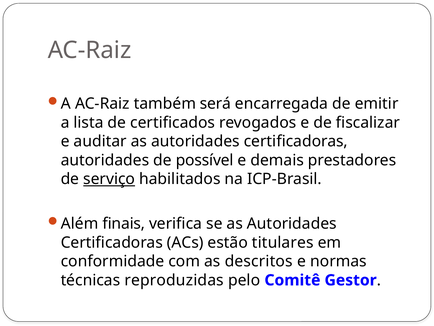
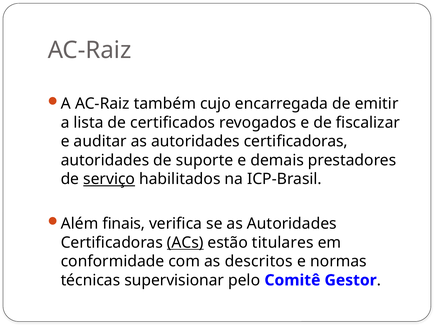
será: será -> cujo (215, 104)
possível: possível -> suporte (205, 160)
ACs underline: none -> present (185, 242)
reproduzidas: reproduzidas -> supervisionar (174, 280)
